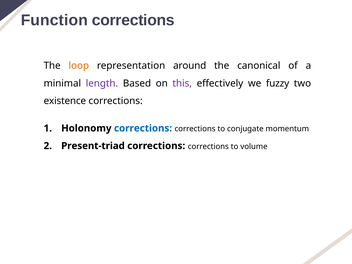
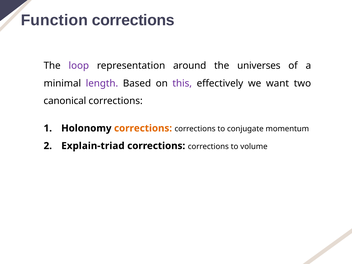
loop colour: orange -> purple (79, 66)
canonical: canonical -> universes (259, 66)
fuzzy: fuzzy -> want (278, 83)
existence: existence -> canonical (65, 101)
corrections colour: blue -> orange (143, 128)
Present-triad: Present-triad -> Explain-triad (93, 146)
